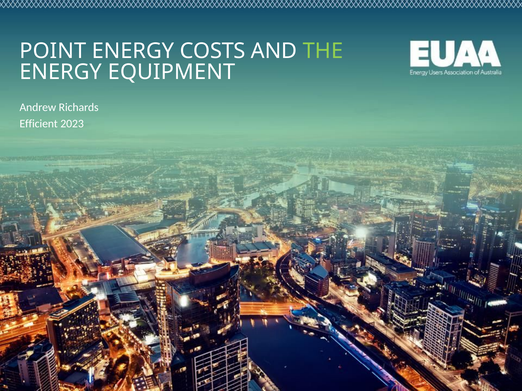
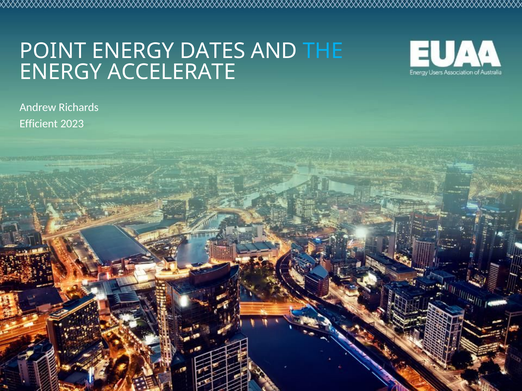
COSTS: COSTS -> DATES (213, 51)
THE colour: light green -> light blue (323, 51)
EQUIPMENT: EQUIPMENT -> ACCELERATE (172, 72)
